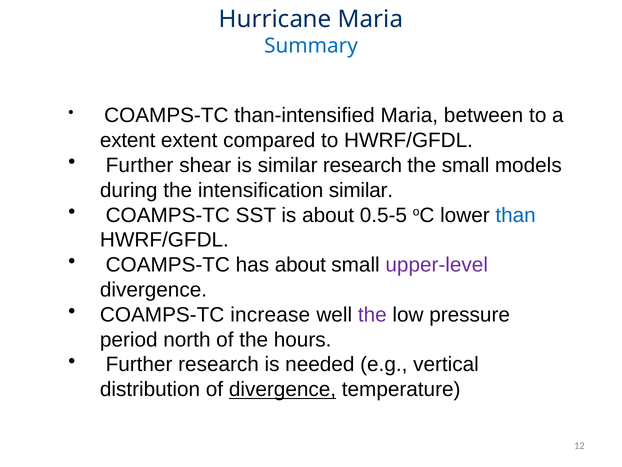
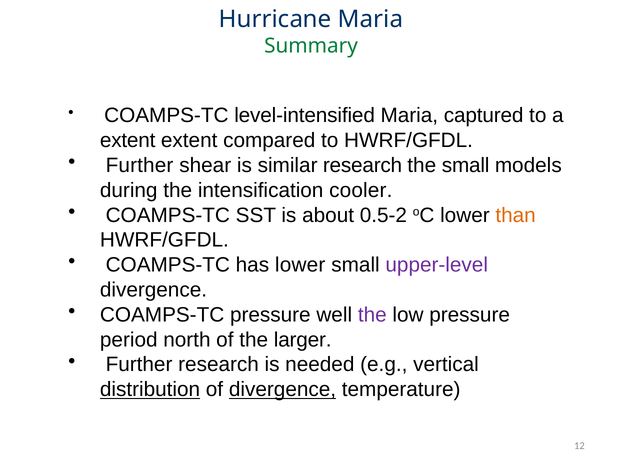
Summary colour: blue -> green (311, 46)
than-intensified: than-intensified -> level-intensified (305, 115)
between: between -> captured (484, 115)
intensification similar: similar -> cooler (361, 190)
0.5-5: 0.5-5 -> 0.5-2 (383, 215)
than colour: blue -> orange (516, 215)
has about: about -> lower (300, 265)
COAMPS-TC increase: increase -> pressure (270, 314)
hours: hours -> larger (303, 339)
distribution underline: none -> present (150, 389)
